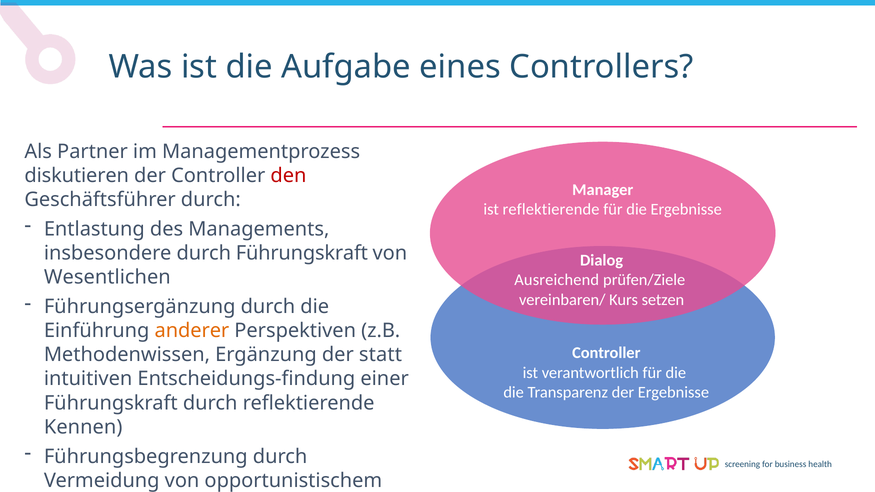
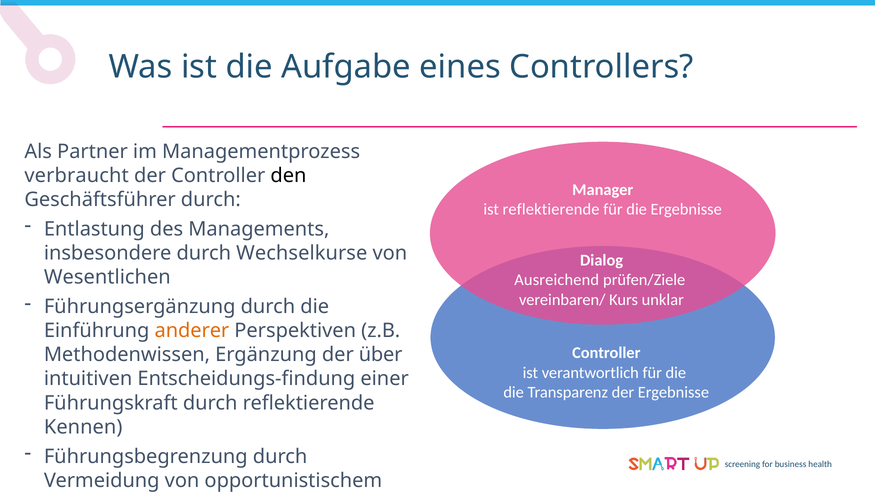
diskutieren: diskutieren -> verbraucht (77, 176)
den colour: red -> black (288, 176)
durch Führungskraft: Führungskraft -> Wechselkurse (302, 253)
setzen: setzen -> unklar (663, 300)
statt: statt -> über (381, 355)
